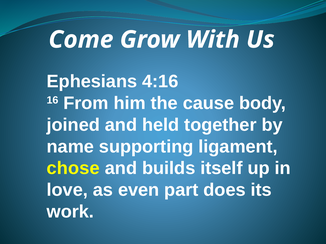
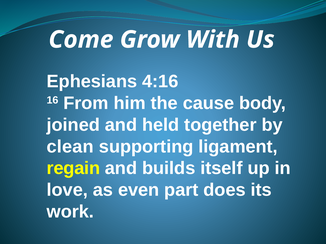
name: name -> clean (70, 147)
chose: chose -> regain (73, 169)
